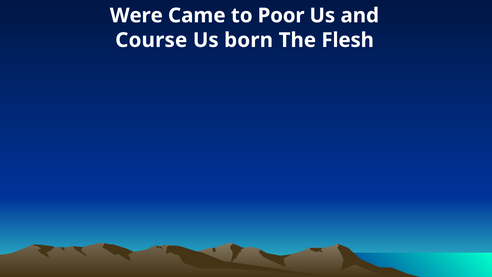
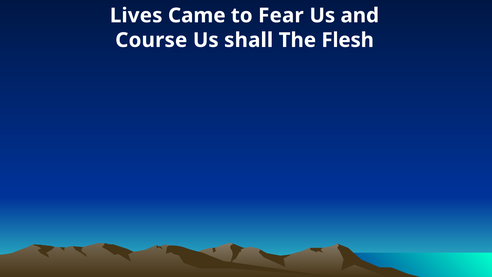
Were: Were -> Lives (136, 16)
Poor: Poor -> Fear (281, 16)
born: born -> shall (249, 40)
